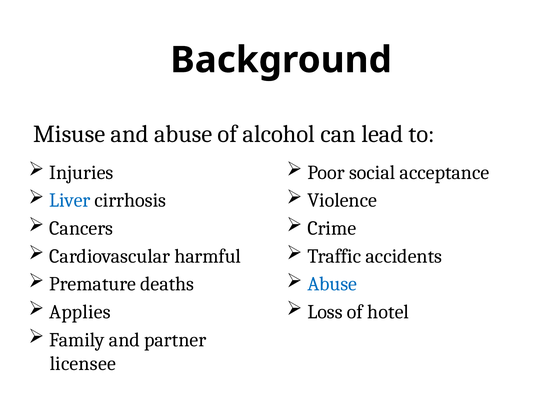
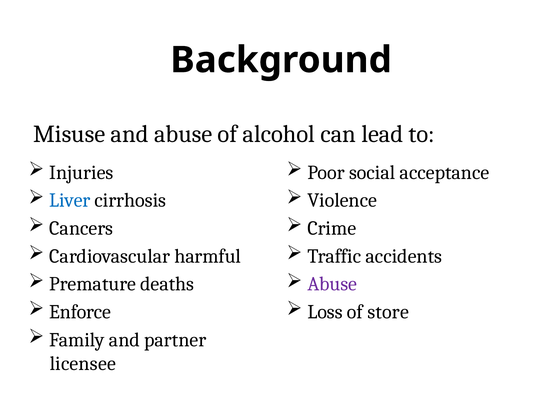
Abuse colour: blue -> purple (332, 285)
Applies: Applies -> Enforce (80, 312)
hotel: hotel -> store (388, 312)
